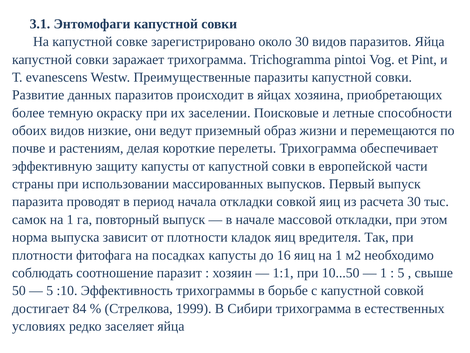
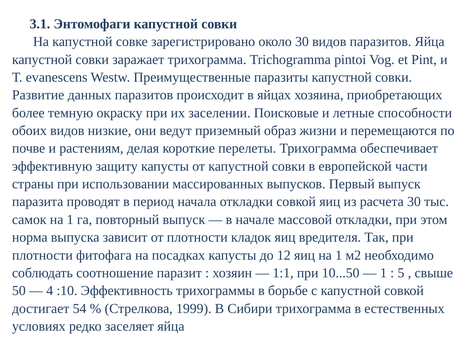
16: 16 -> 12 (284, 255)
5: 5 -> 4 (50, 290)
84: 84 -> 54 (80, 308)
